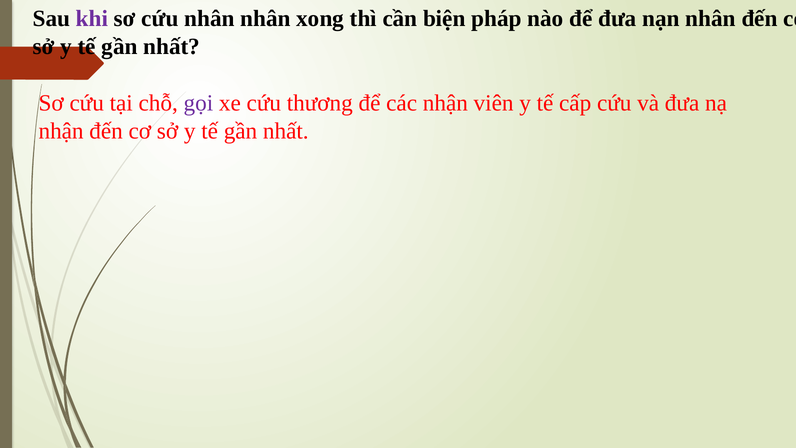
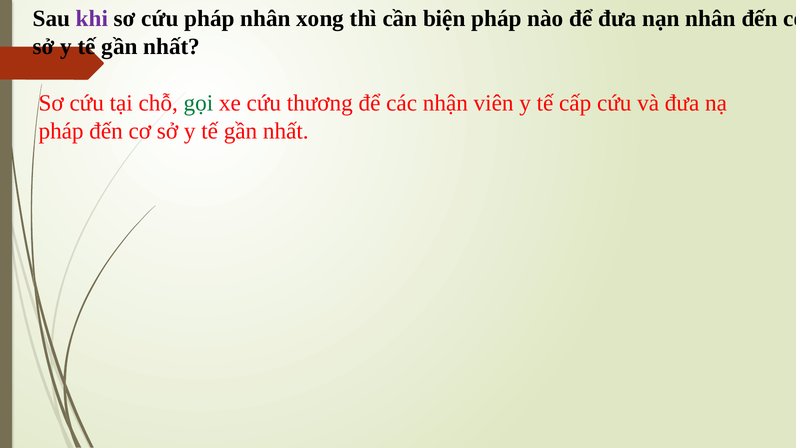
cứu nhân: nhân -> pháp (209, 18)
gọi colour: purple -> green (198, 103)
nhận: nhận -> pháp (61, 131)
